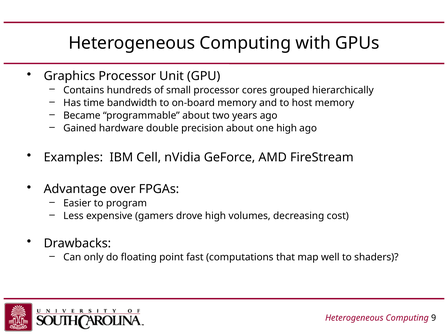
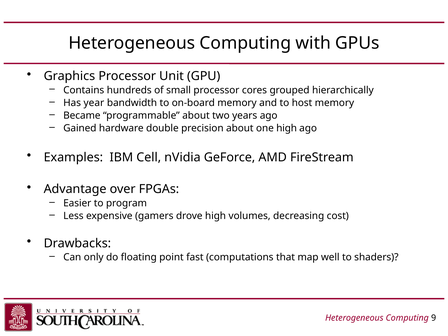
time: time -> year (94, 103)
